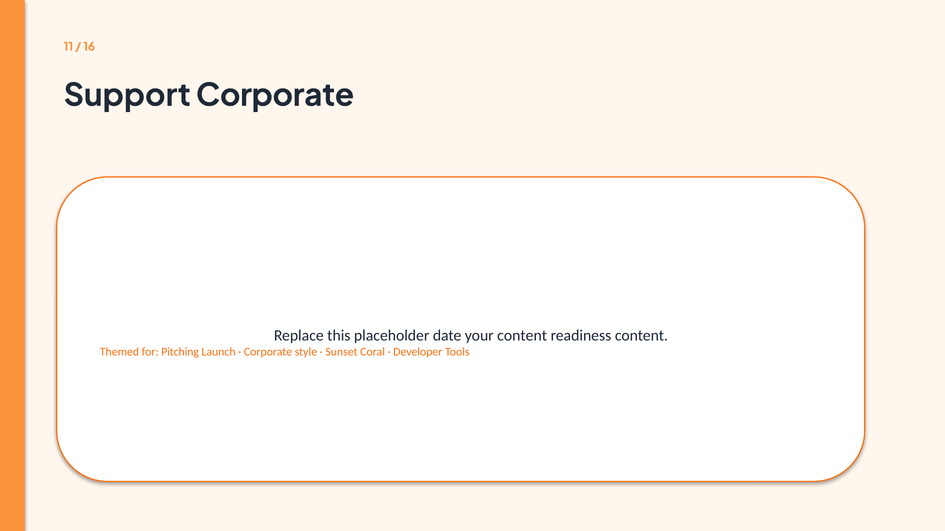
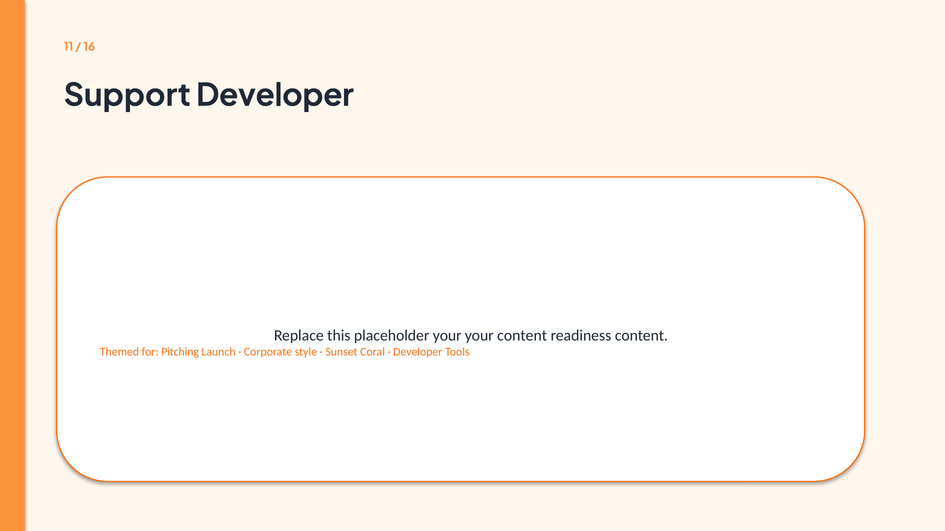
Support Corporate: Corporate -> Developer (275, 95)
placeholder date: date -> your (447, 336)
